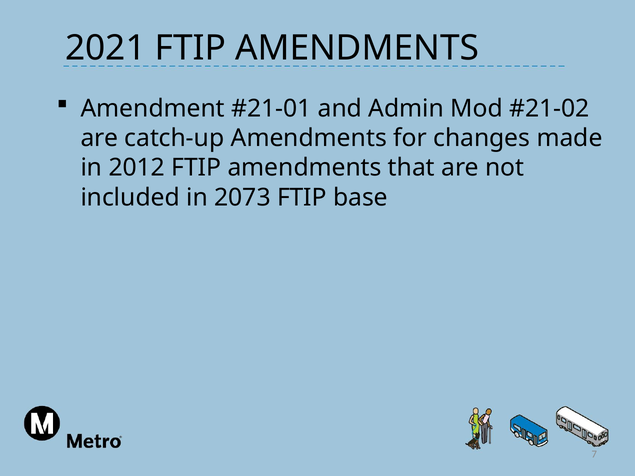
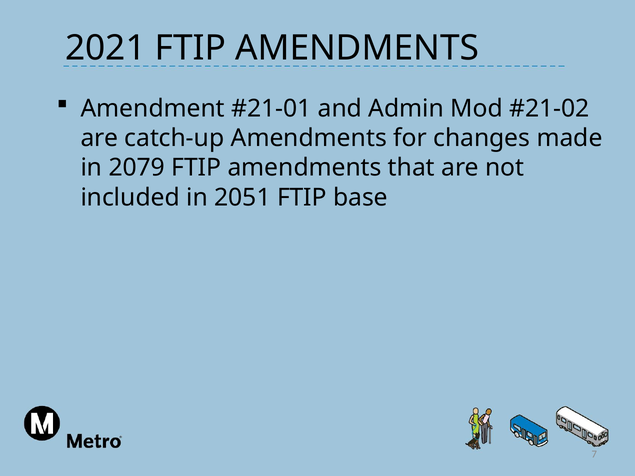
2012: 2012 -> 2079 (137, 168)
2073: 2073 -> 2051 (242, 198)
